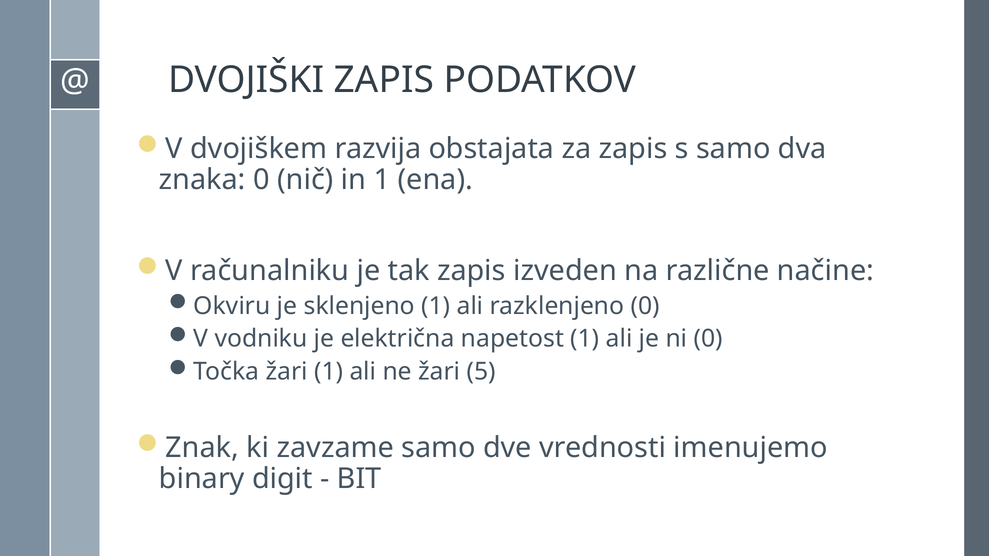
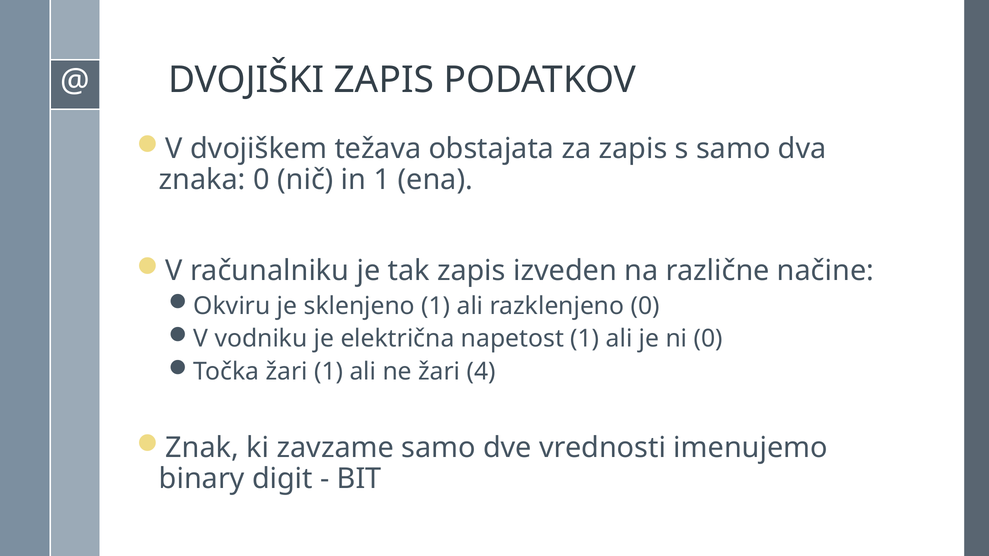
razvija: razvija -> težava (378, 149)
5: 5 -> 4 (481, 372)
